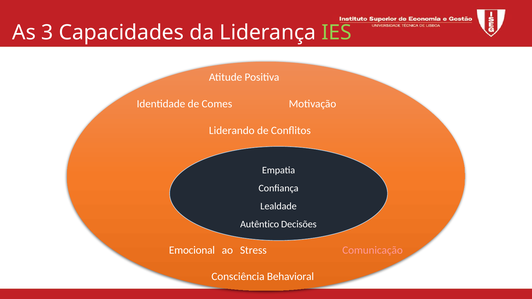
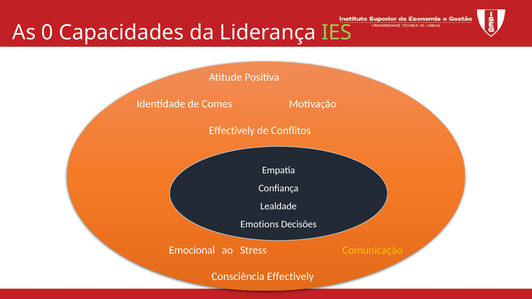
3: 3 -> 0 (47, 33)
Liderando: Liderando -> Effectively (232, 131)
Autêntico: Autêntico -> Emotions (260, 224)
Comunicação colour: pink -> yellow (373, 250)
Consciência Behavioral: Behavioral -> Effectively (290, 277)
